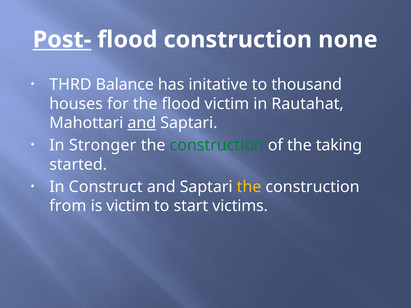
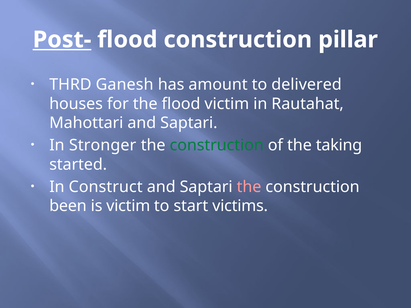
none: none -> pillar (348, 40)
Balance: Balance -> Ganesh (125, 85)
initative: initative -> amount (218, 85)
thousand: thousand -> delivered (307, 85)
and underline: present -> none (142, 123)
the colour: yellow -> pink (249, 187)
from: from -> been (68, 206)
